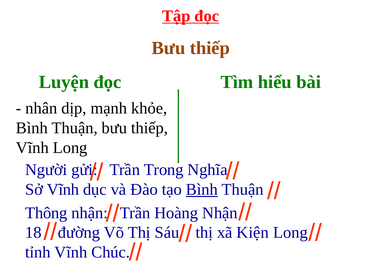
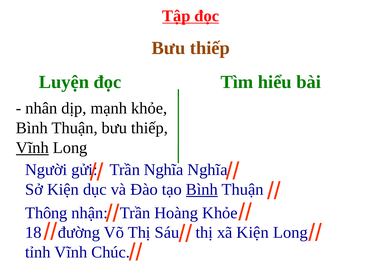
Vĩnh underline: none -> present (32, 147)
Trần Trong: Trong -> Nghĩa (164, 170)
Sở Vĩnh: Vĩnh -> Kiện (63, 189)
Hoàng Nhận: Nhận -> Khỏe (220, 213)
